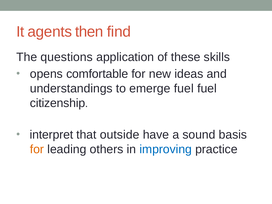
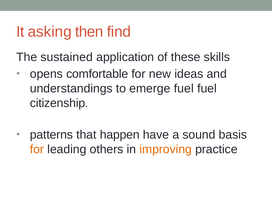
agents: agents -> asking (50, 32)
questions: questions -> sustained (67, 57)
interpret: interpret -> patterns (51, 135)
outside: outside -> happen (120, 135)
improving colour: blue -> orange (166, 149)
